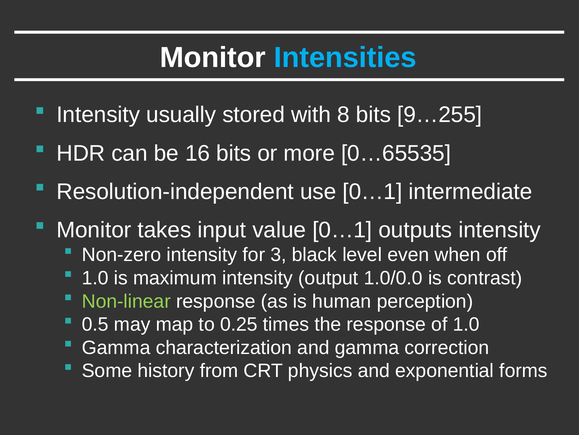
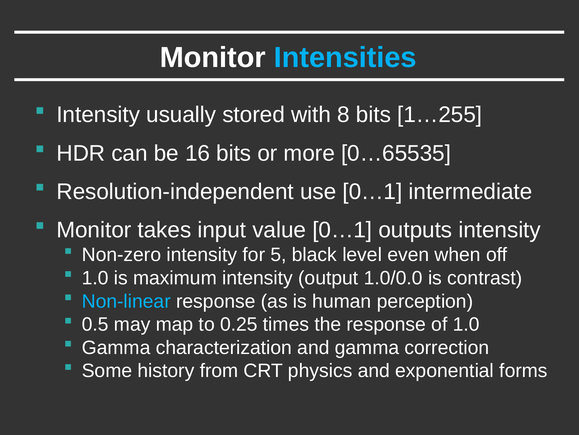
9…255: 9…255 -> 1…255 (440, 115)
3: 3 -> 5 (278, 254)
Non-linear colour: light green -> light blue (126, 301)
